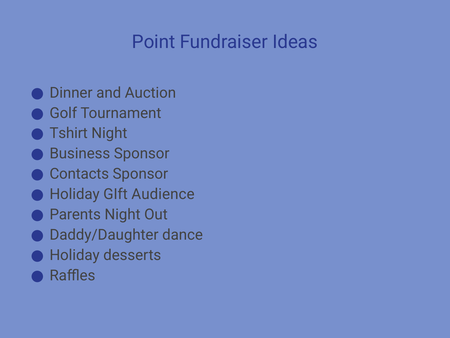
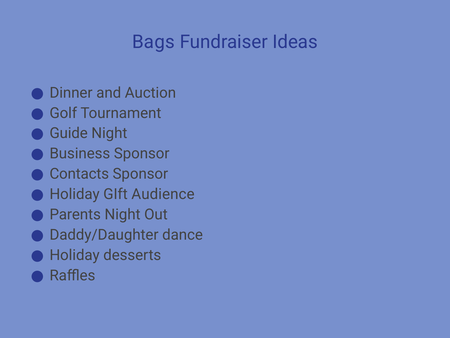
Point: Point -> Bags (153, 42)
Tshirt: Tshirt -> Guide (69, 133)
